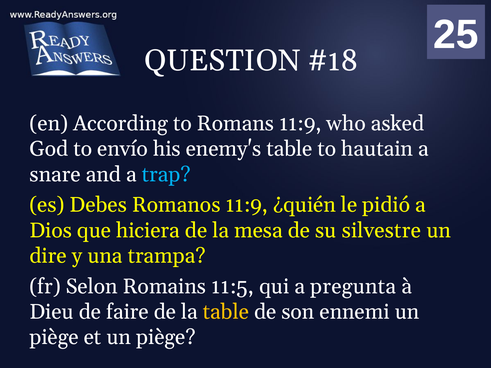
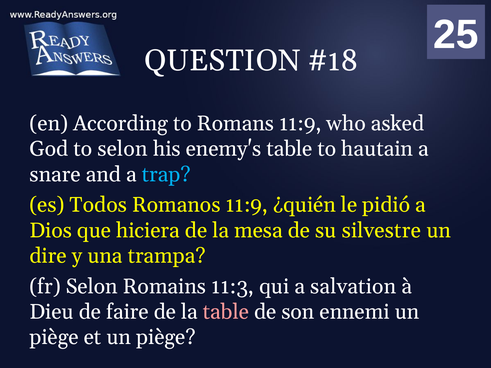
to envío: envío -> selon (123, 149)
Debes: Debes -> Todos (98, 205)
11:5: 11:5 -> 11:3 (233, 287)
pregunta: pregunta -> salvation (353, 287)
table colour: yellow -> pink (226, 312)
